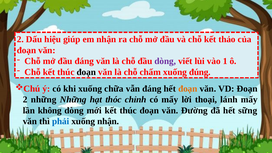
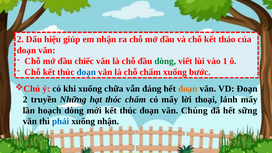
đầu đáng: đáng -> chiếc (84, 61)
dòng colour: purple -> green (165, 61)
đoạn colour: black -> blue (86, 72)
đúng: đúng -> bước (200, 72)
2 những: những -> truyền (44, 100)
thóc chỉnh: chỉnh -> chấm (136, 100)
không: không -> hoạch (50, 110)
Đường: Đường -> Chúng (194, 110)
